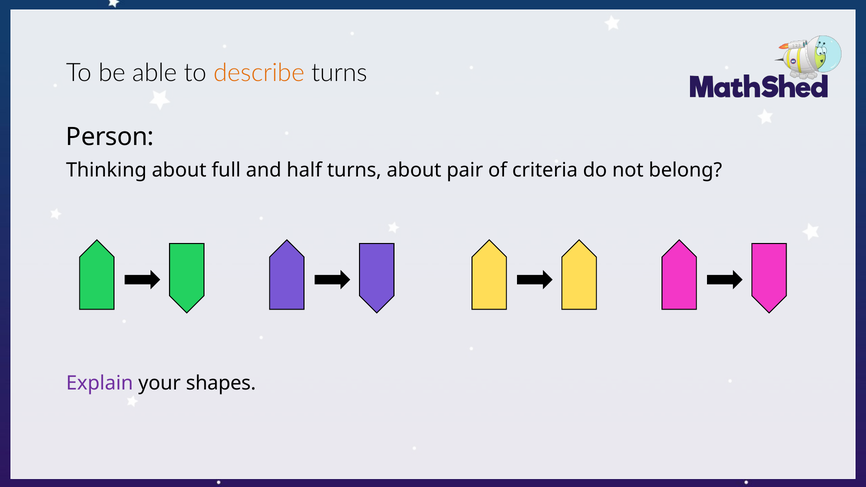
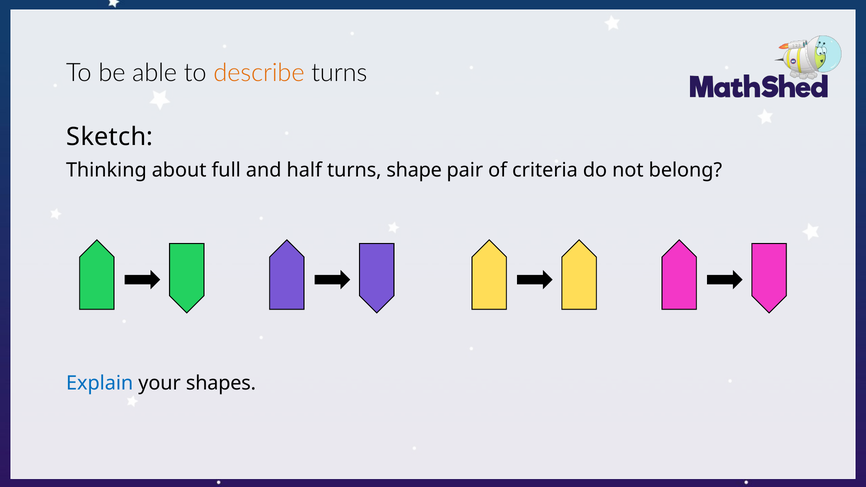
Person: Person -> Sketch (110, 137)
turns about: about -> shape (414, 170)
Explain colour: purple -> blue (100, 383)
